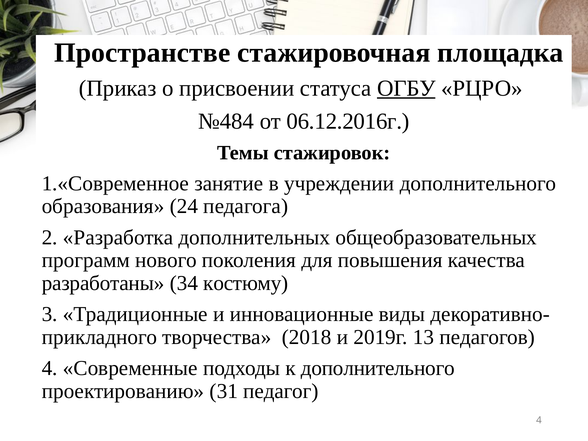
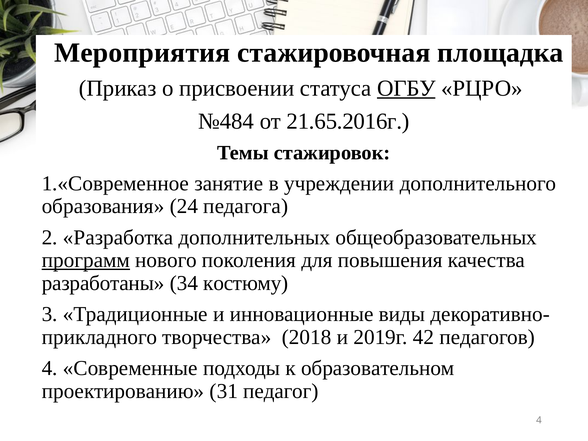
Пространстве: Пространстве -> Мероприятия (142, 53)
06.12.2016г: 06.12.2016г -> 21.65.2016г (348, 121)
программ underline: none -> present (86, 260)
13: 13 -> 42 (424, 337)
к дополнительного: дополнительного -> образовательном (378, 368)
